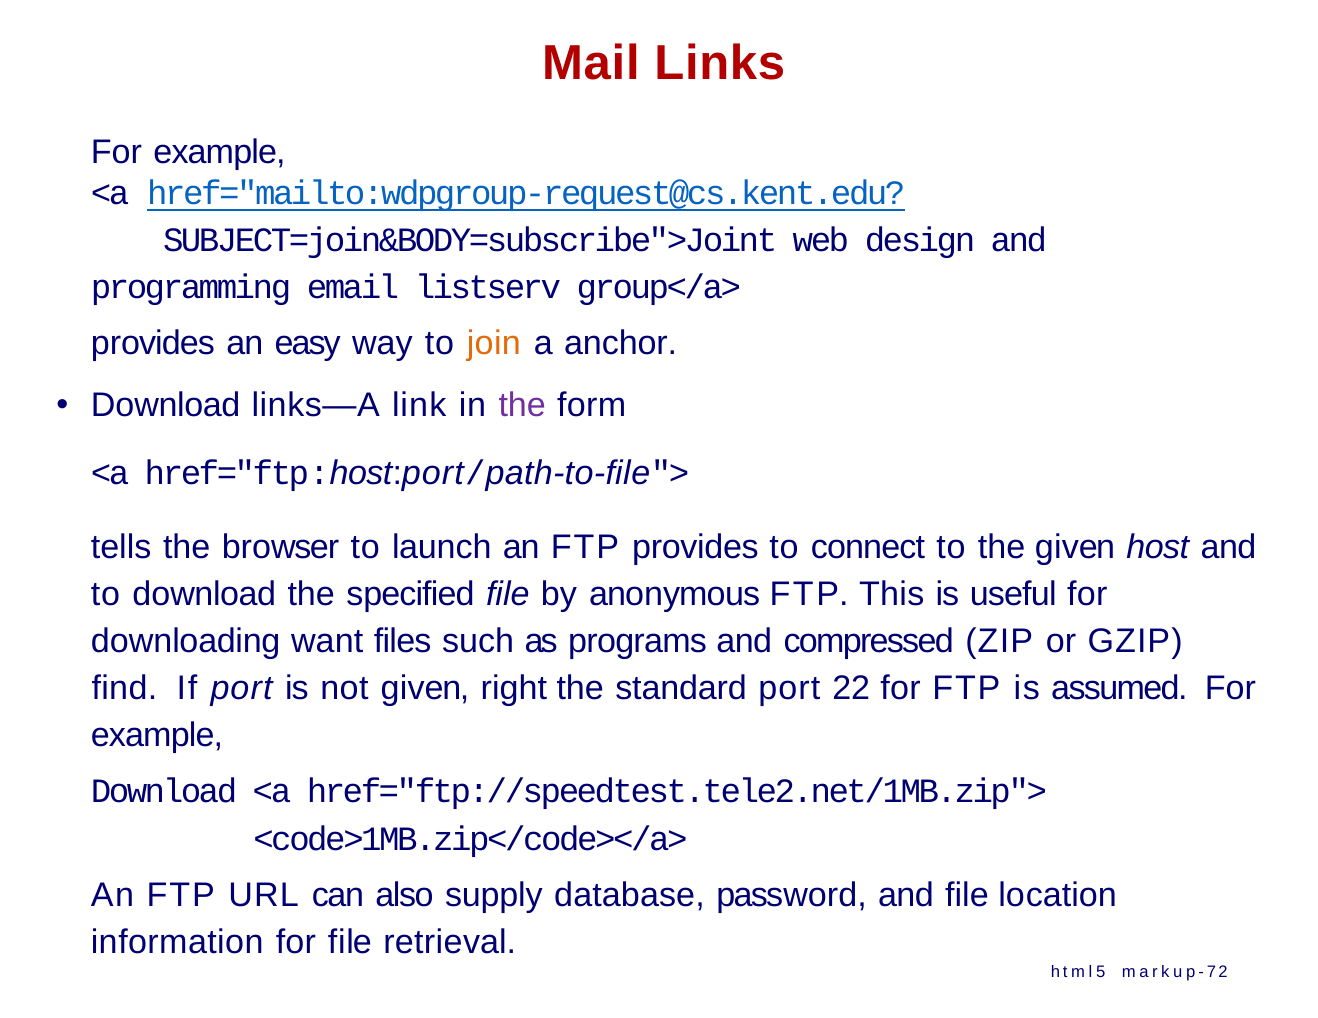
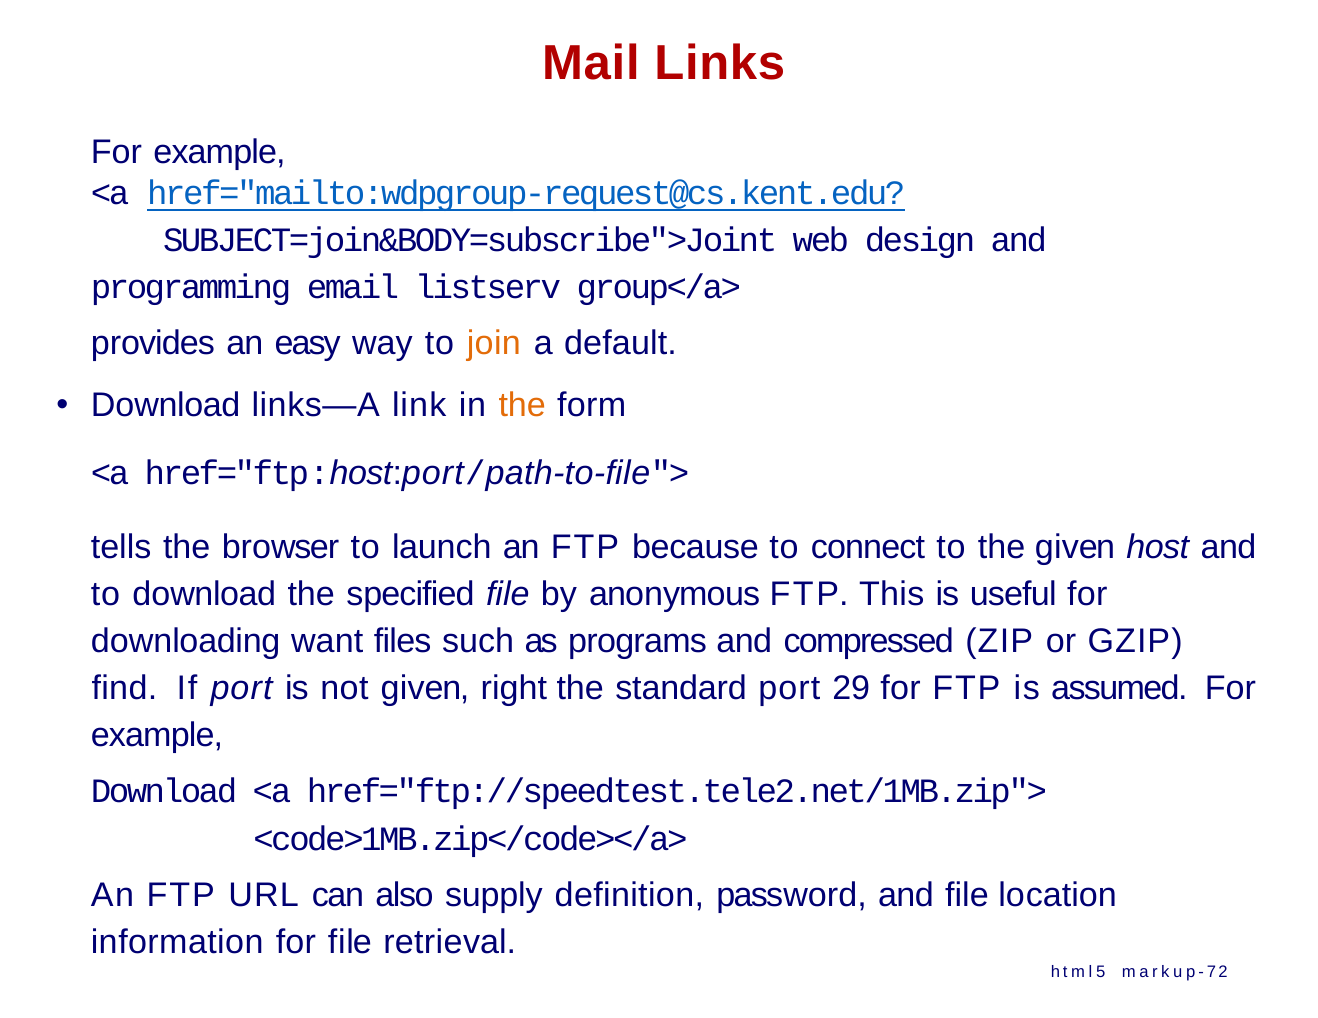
anchor: anchor -> default (621, 344)
the colour: purple -> orange (522, 406)
FTP provides: provides -> because (695, 548)
22: 22 -> 29 (851, 689)
database: database -> definition (629, 895)
